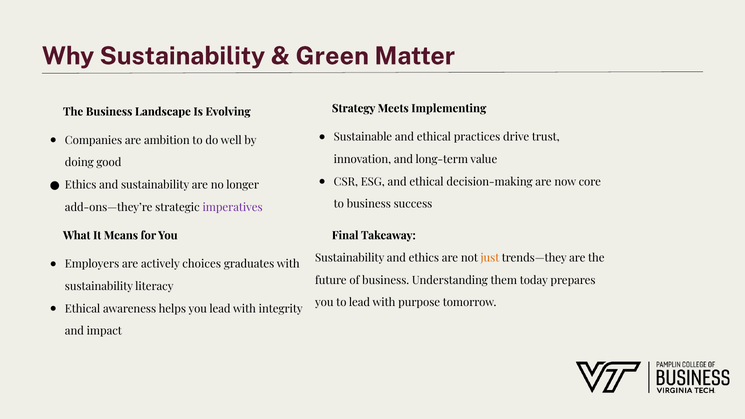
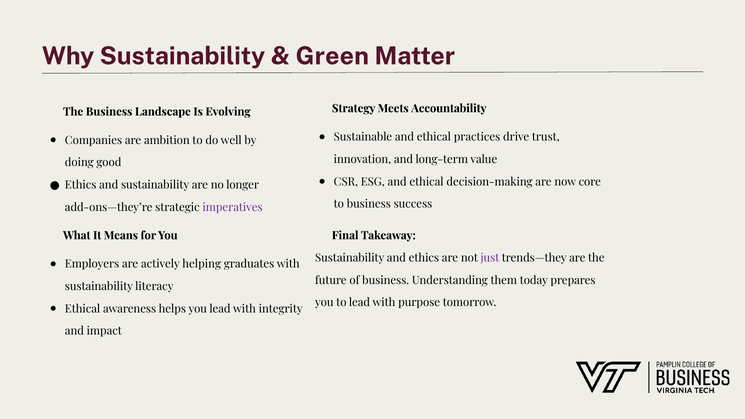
Implementing: Implementing -> Accountability (449, 108)
just colour: orange -> purple (490, 258)
choices: choices -> helping (202, 264)
